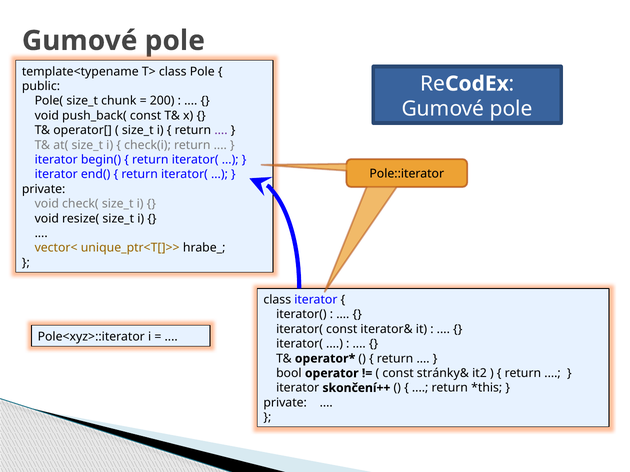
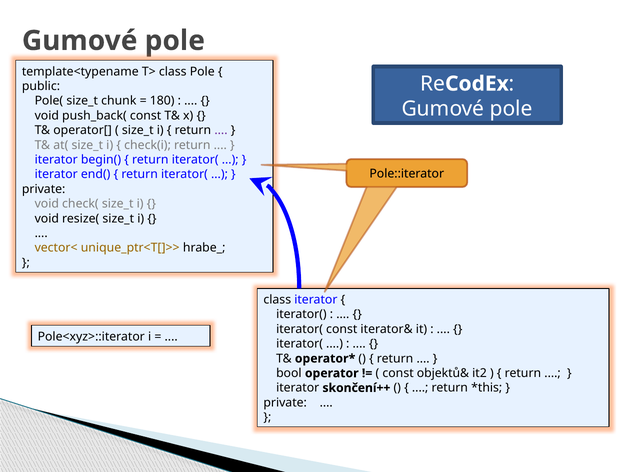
200: 200 -> 180 (162, 101)
stránky&: stránky& -> objektů& (443, 374)
